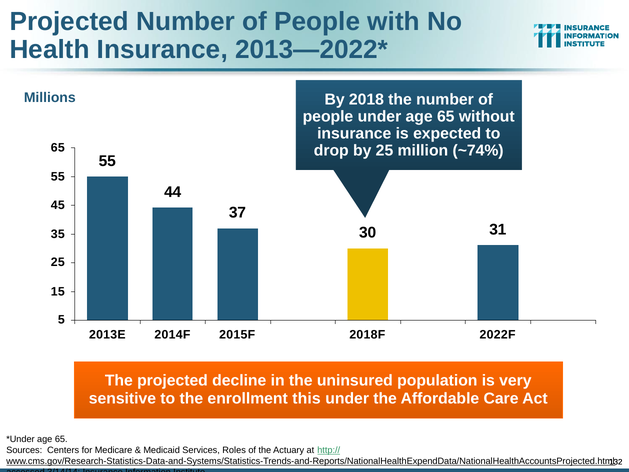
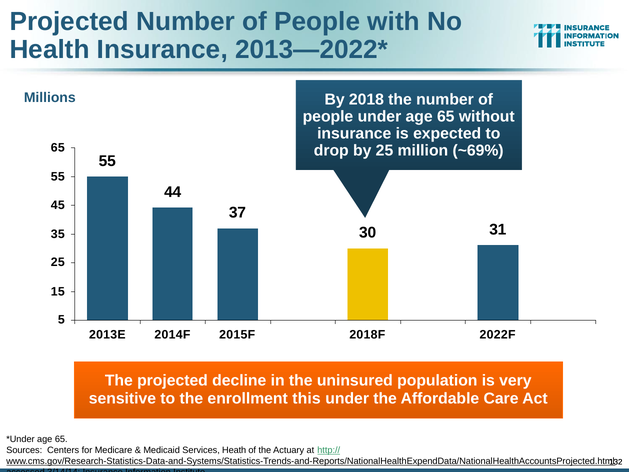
~74%: ~74% -> ~69% (478, 150)
Roles: Roles -> Heath (234, 450)
